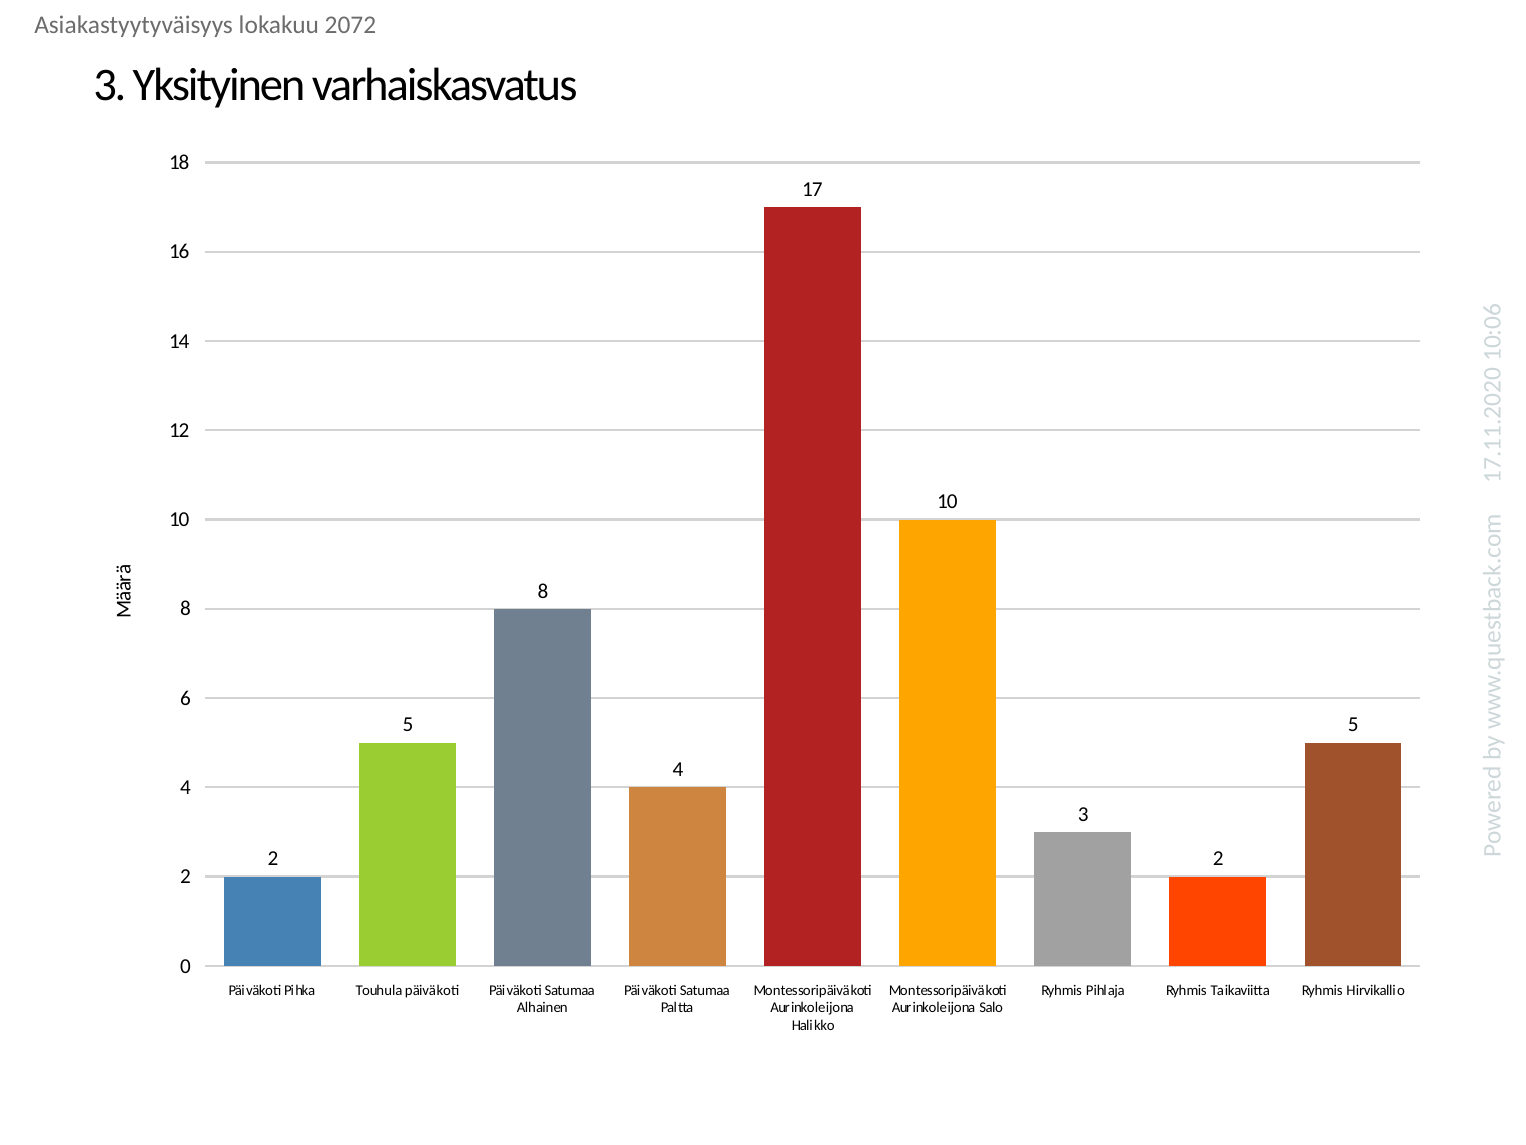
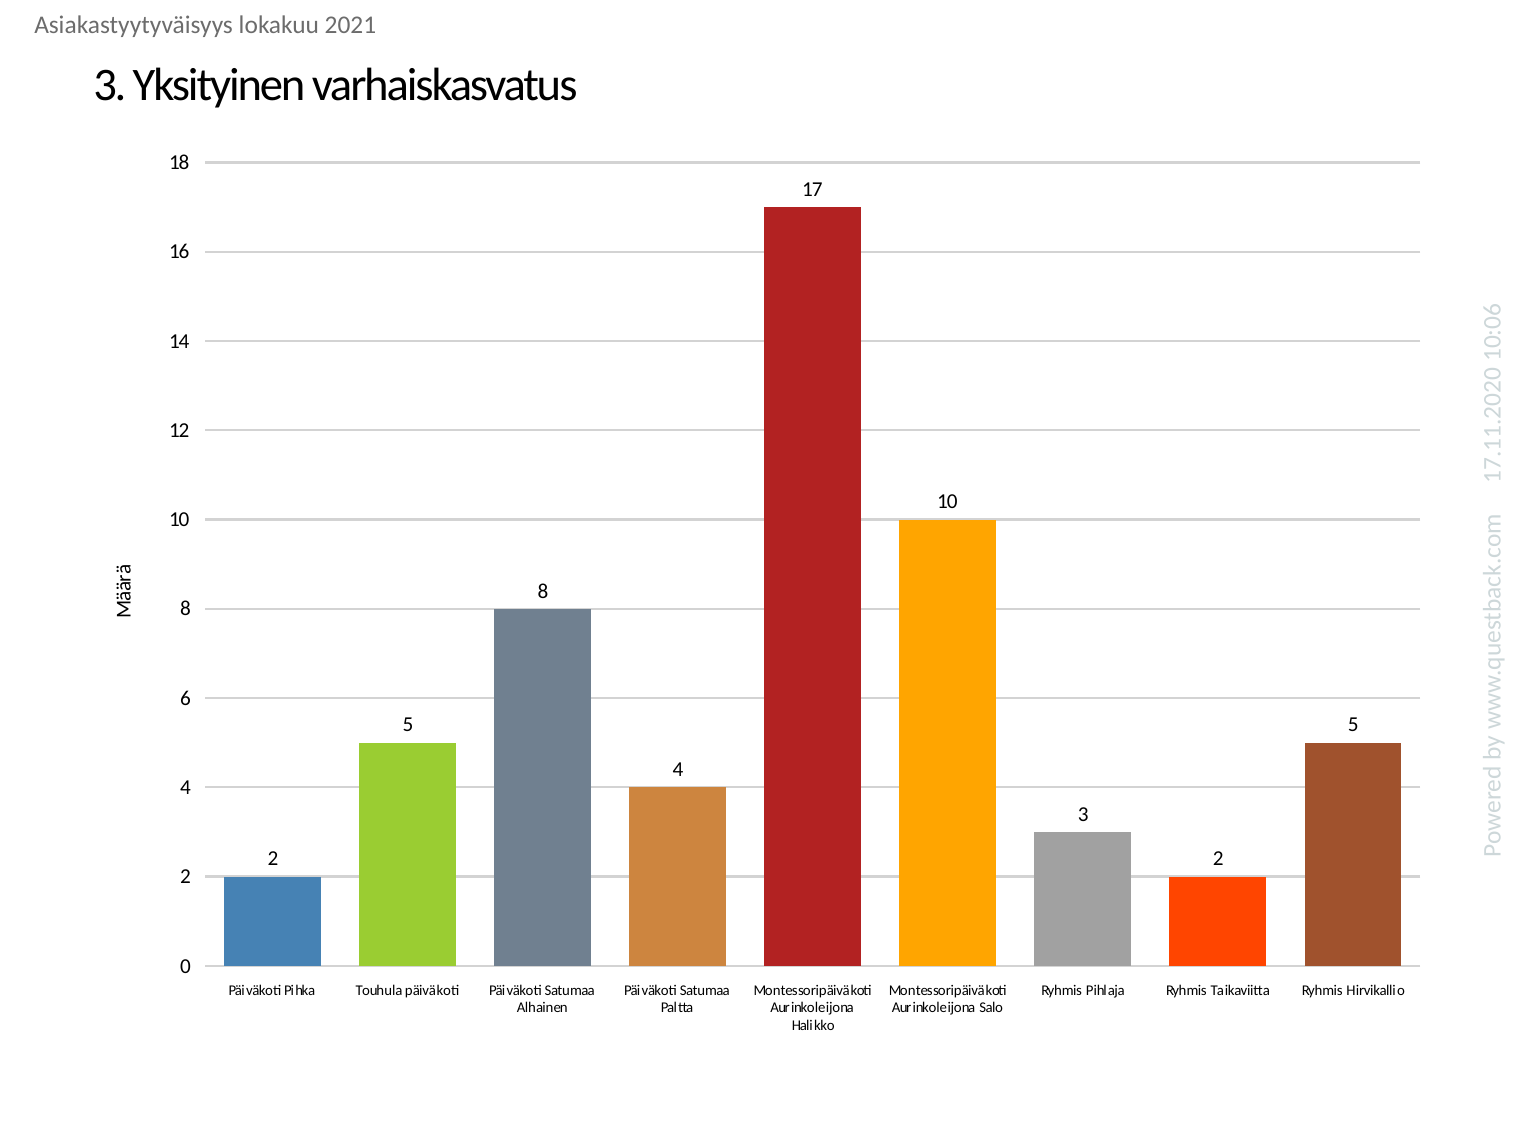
2072: 2072 -> 2021 (350, 25)
